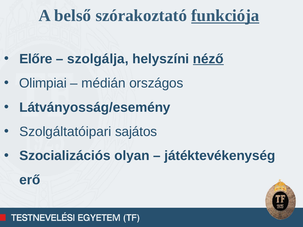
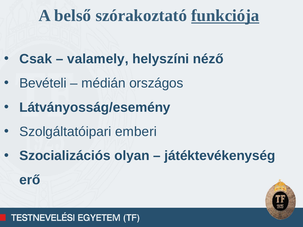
Előre: Előre -> Csak (36, 59)
szolgálja: szolgálja -> valamely (98, 59)
néző underline: present -> none (208, 59)
Olimpiai: Olimpiai -> Bevételi (43, 83)
sajátos: sajátos -> emberi (136, 132)
